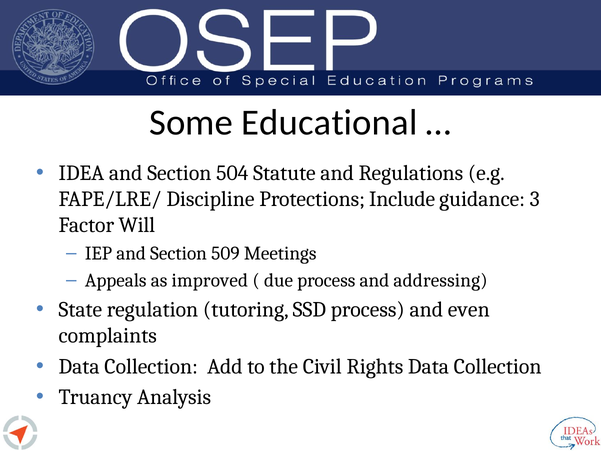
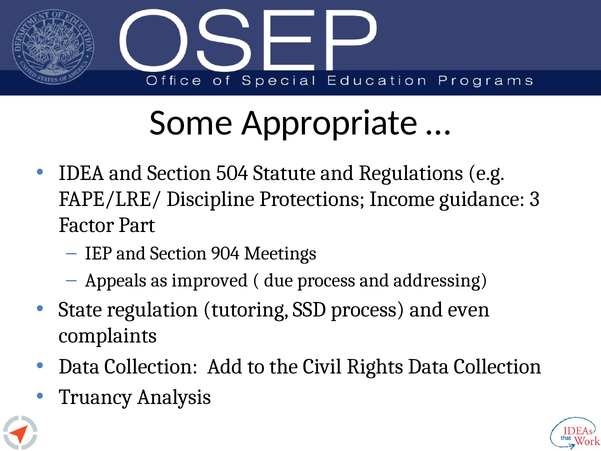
Educational: Educational -> Appropriate (330, 123)
Include: Include -> Income (402, 199)
Will: Will -> Part (137, 225)
509: 509 -> 904 (225, 253)
